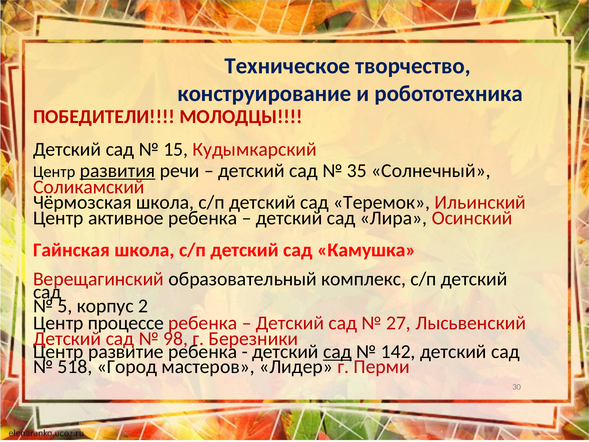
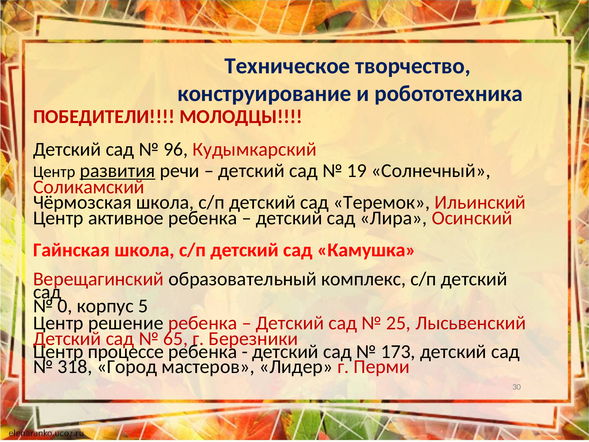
15: 15 -> 96 (176, 149)
35: 35 -> 19 (357, 171)
5: 5 -> 0 (65, 306)
2: 2 -> 5 (143, 306)
процессе: процессе -> решение (126, 323)
27: 27 -> 25 (399, 323)
98: 98 -> 65 (176, 339)
развитие: развитие -> процессе (126, 351)
сад underline: present -> none (337, 351)
142: 142 -> 173 (398, 351)
518: 518 -> 318 (75, 366)
